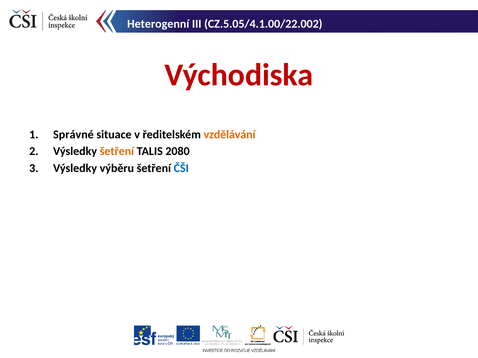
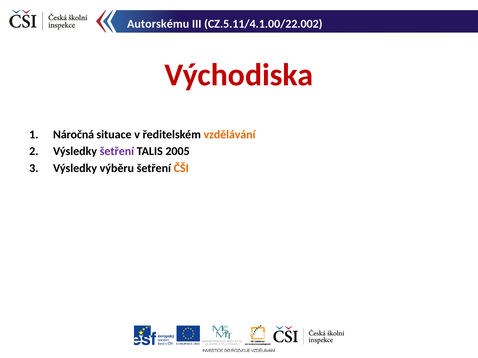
Heterogenní: Heterogenní -> Autorskému (158, 24)
CZ.5.05/4.1.00/22.002: CZ.5.05/4.1.00/22.002 -> CZ.5.11/4.1.00/22.002 (263, 24)
Správné: Správné -> Náročná (74, 135)
šetření colour: orange -> purple (117, 152)
2080: 2080 -> 2005 (178, 152)
ČŠI colour: blue -> orange (181, 168)
